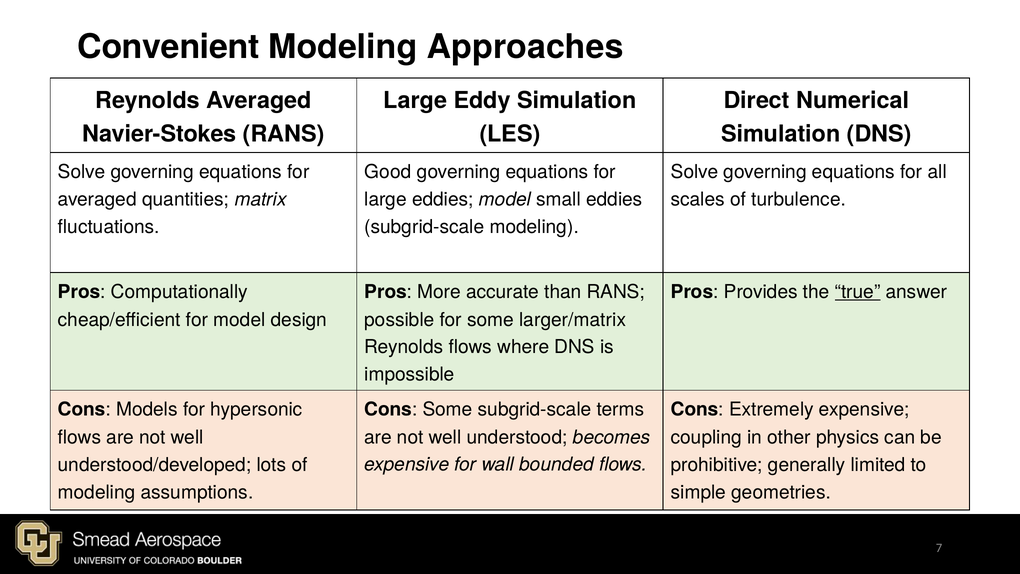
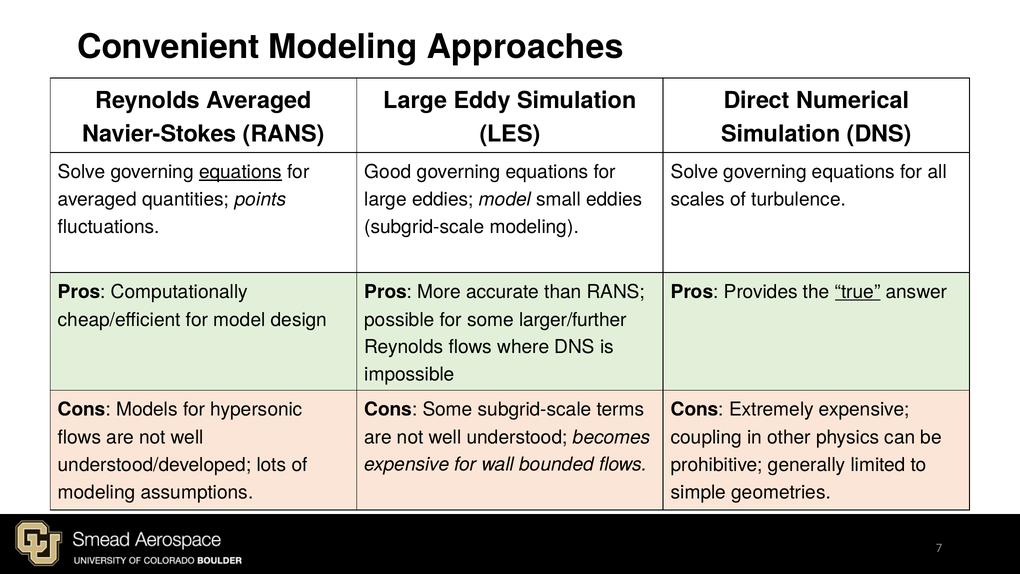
equations underline: none -> present (241, 172)
matrix: matrix -> points (261, 199)
larger/matrix: larger/matrix -> larger/further (573, 320)
